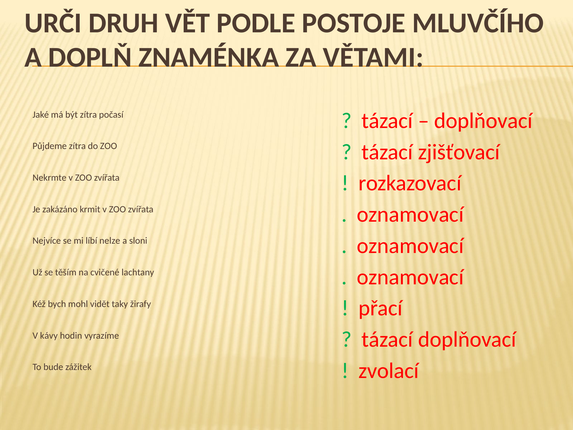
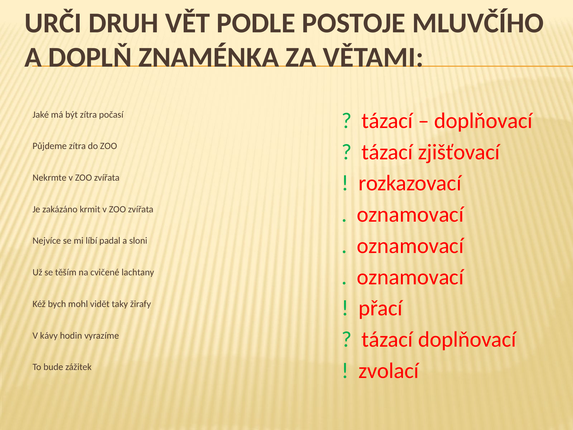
nelze: nelze -> padal (110, 241)
